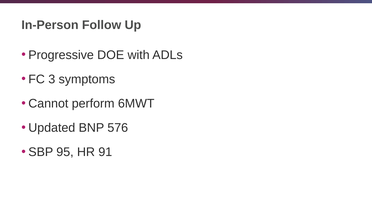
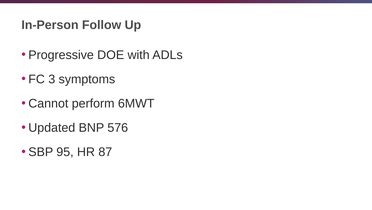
91: 91 -> 87 (105, 152)
